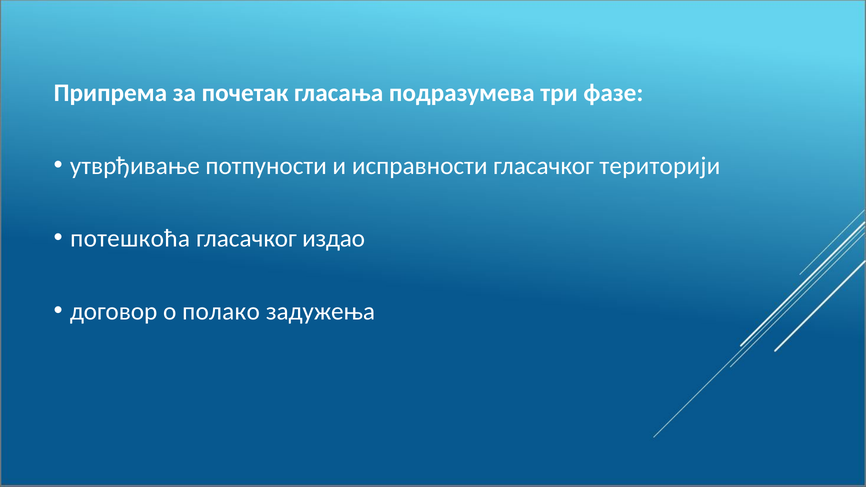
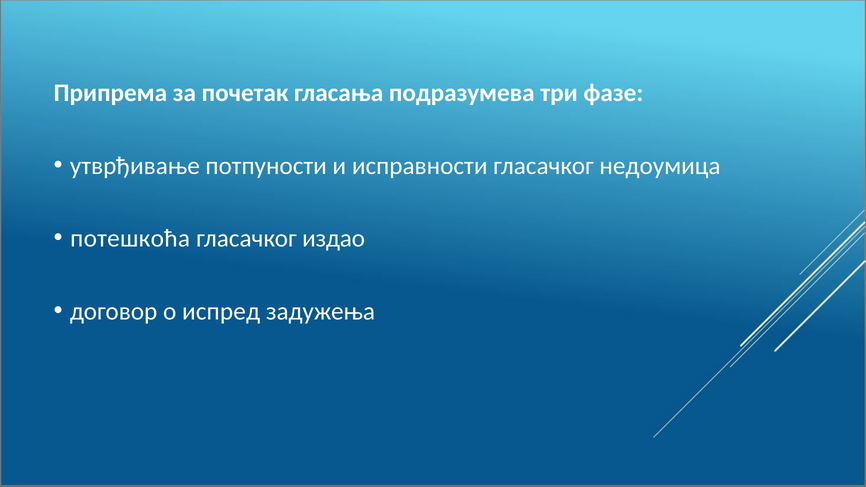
територији: територији -> недоумица (660, 166)
полако: полако -> испред (221, 311)
